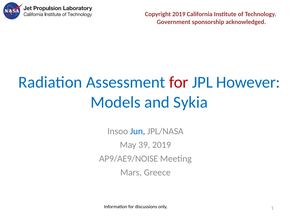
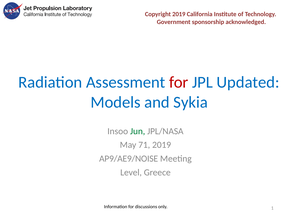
However: However -> Updated (248, 82)
Jun colour: blue -> green (138, 131)
39: 39 -> 71 (144, 145)
Mars: Mars -> Level (131, 173)
